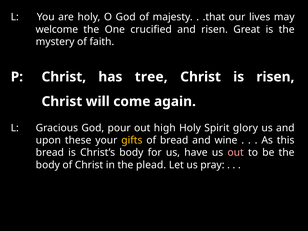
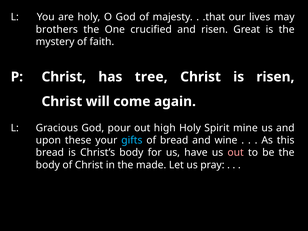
welcome: welcome -> brothers (57, 29)
glory: glory -> mine (245, 128)
gifts colour: yellow -> light blue (132, 140)
plead: plead -> made (151, 165)
